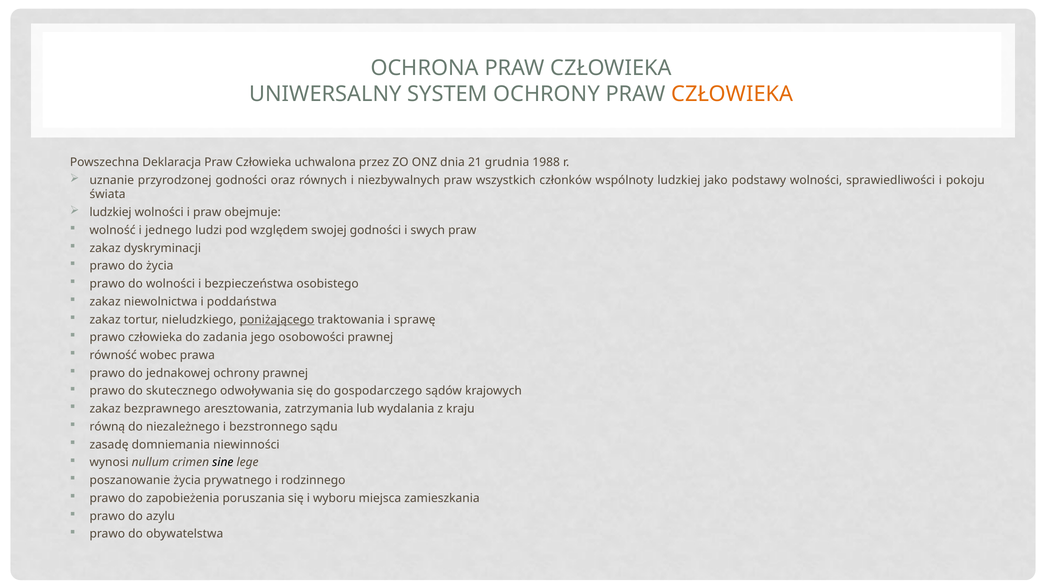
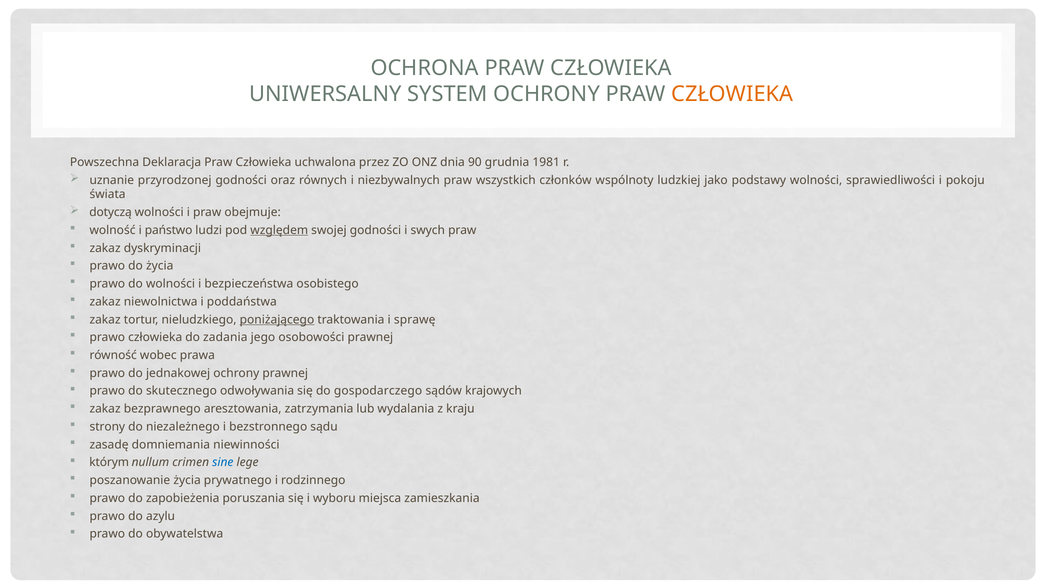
21: 21 -> 90 (475, 162)
1988: 1988 -> 1981 (546, 162)
ludzkiej: ludzkiej -> dotyczą (111, 212)
jednego: jednego -> państwo (169, 230)
względem underline: none -> present (279, 230)
równą: równą -> strony (107, 427)
wynosi: wynosi -> którym (109, 463)
sine colour: black -> blue (223, 463)
